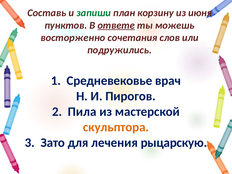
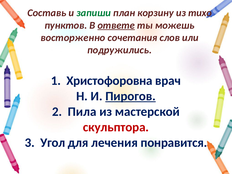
июня: июня -> тихо (200, 13)
Средневековье: Средневековье -> Христофоровна (109, 81)
Пирогов underline: none -> present (131, 96)
скульптора colour: orange -> red (116, 127)
Зато: Зато -> Угол (53, 143)
рыцарскую: рыцарскую -> понравится (174, 143)
